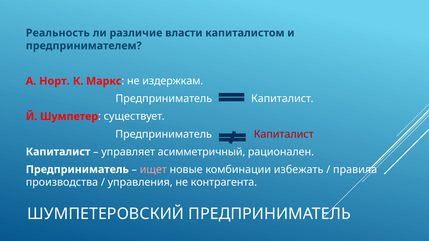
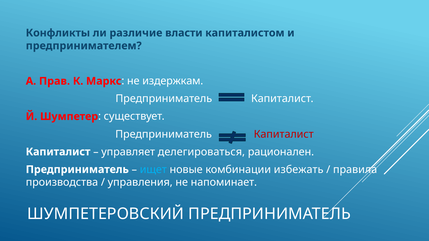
Реальность: Реальность -> Конфликты (58, 33)
Норт: Норт -> Прав (54, 81)
асимметричный: асимметричный -> делегироваться (201, 152)
ищет colour: pink -> light blue (153, 170)
контрагента: контрагента -> напоминает (224, 183)
